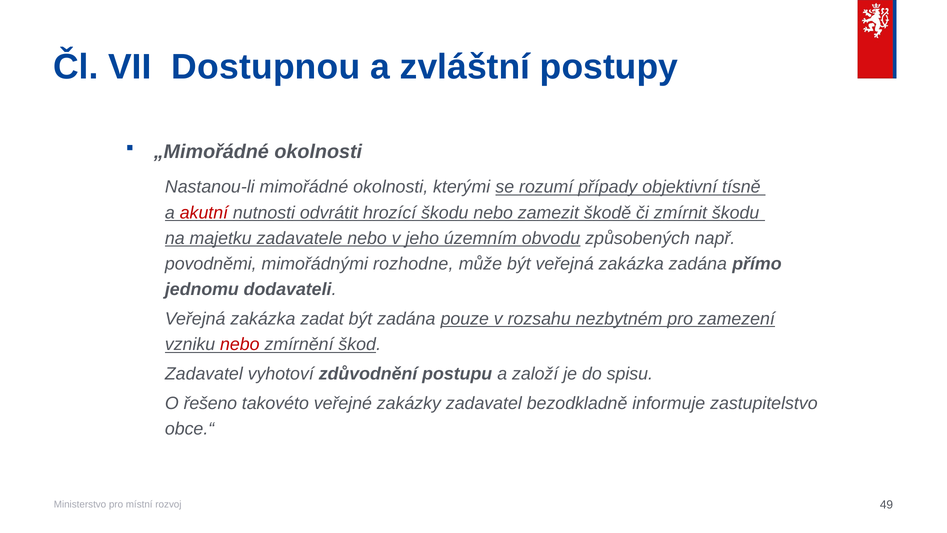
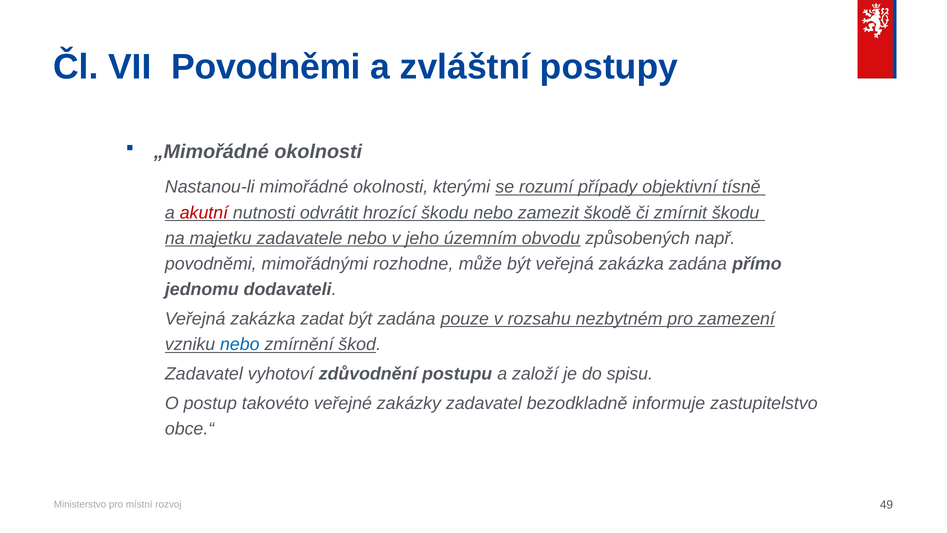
VII Dostupnou: Dostupnou -> Povodněmi (266, 67)
nebo colour: red -> blue (240, 344)
řešeno: řešeno -> postup (210, 403)
